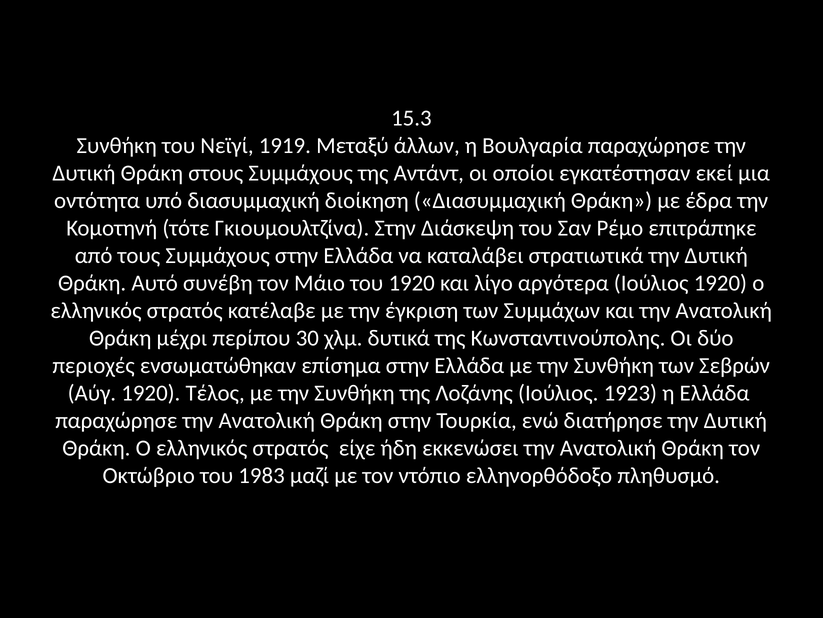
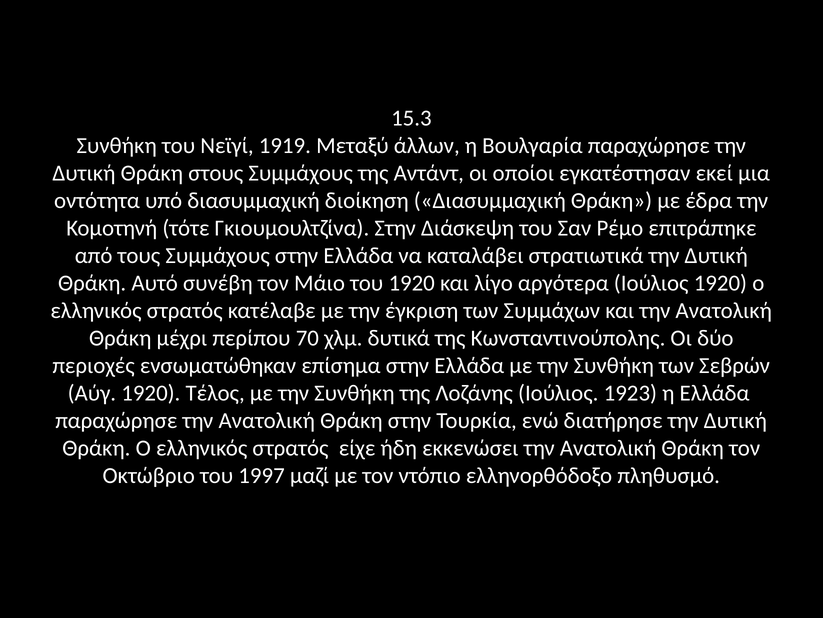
30: 30 -> 70 (307, 338)
1983: 1983 -> 1997 (262, 475)
